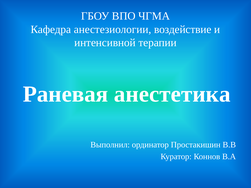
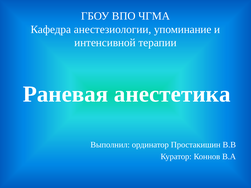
воздействие: воздействие -> упоминание (183, 29)
